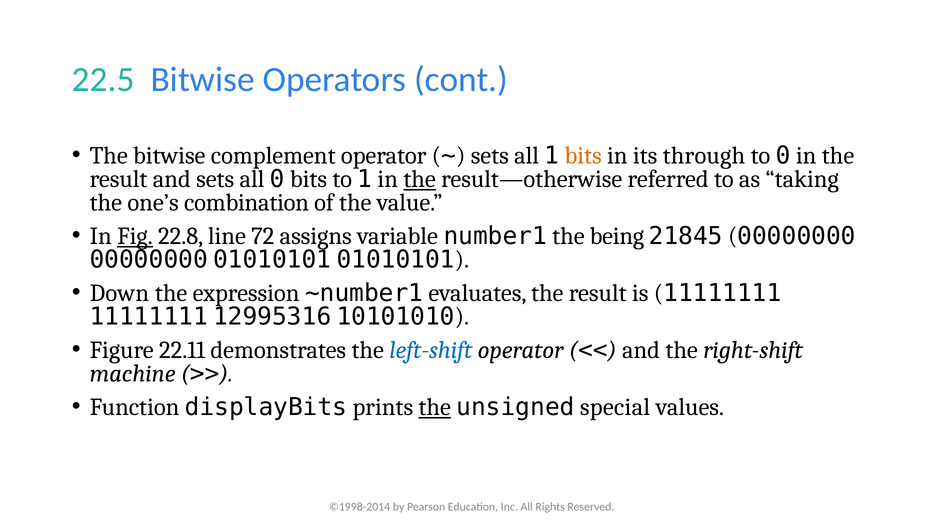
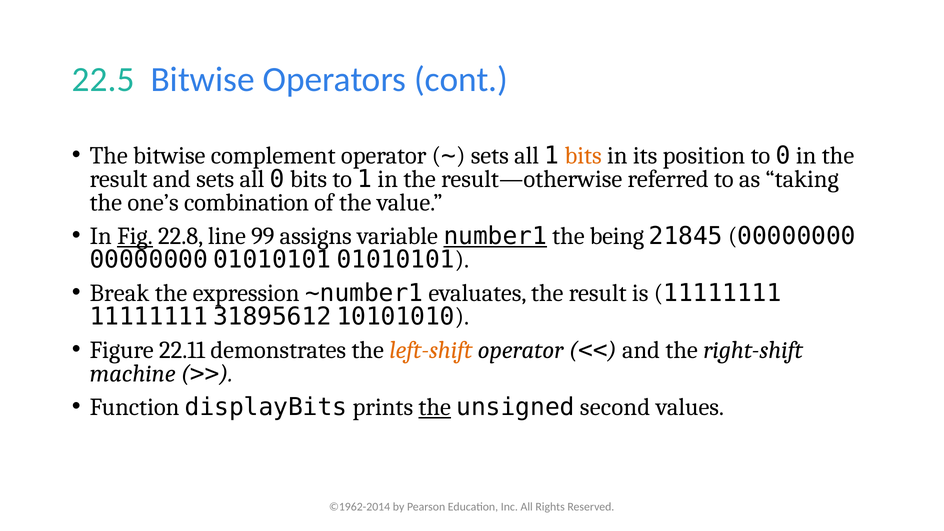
through: through -> position (704, 156)
the underline: present -> none (420, 179)
72: 72 -> 99 (263, 236)
number1 underline: none -> present (495, 236)
Down: Down -> Break (120, 293)
12995316: 12995316 -> 31895612 (272, 317)
left-shift colour: blue -> orange (431, 350)
special: special -> second (615, 407)
©1998-2014: ©1998-2014 -> ©1962-2014 (360, 507)
